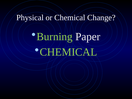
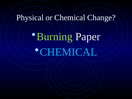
CHEMICAL colour: light green -> light blue (68, 52)
